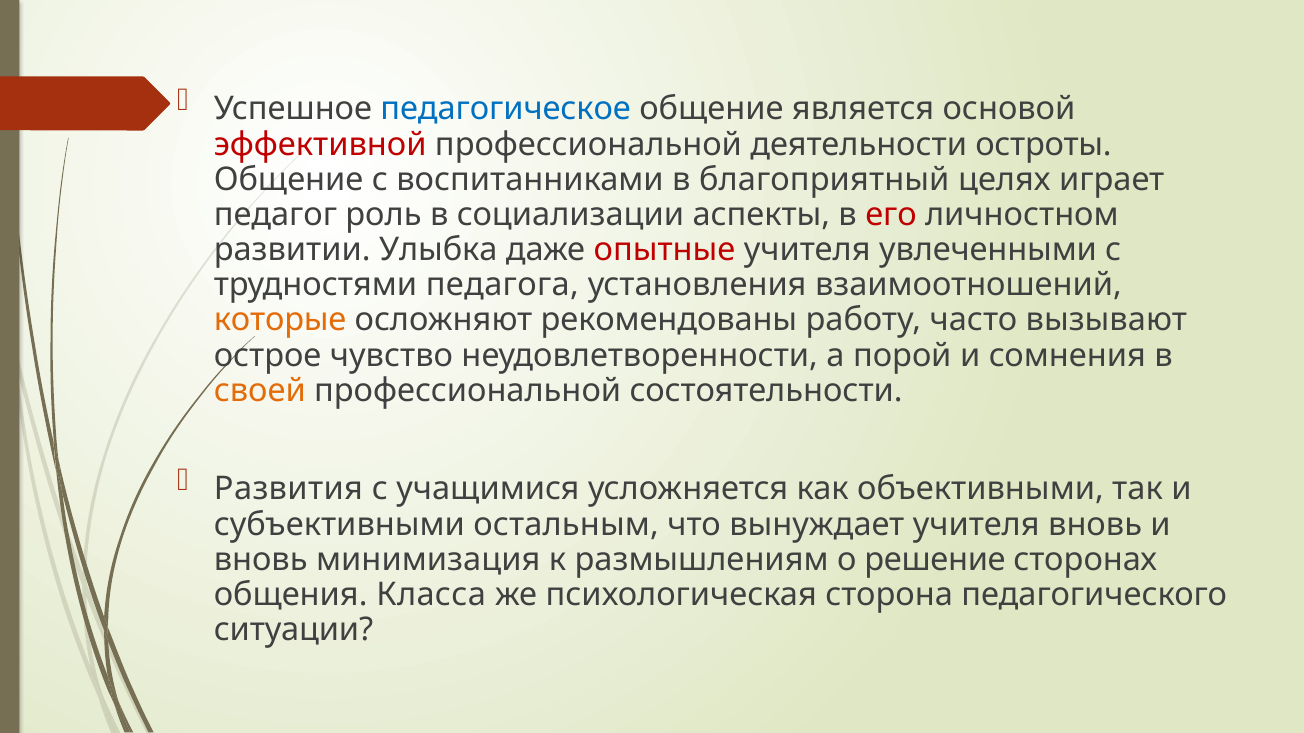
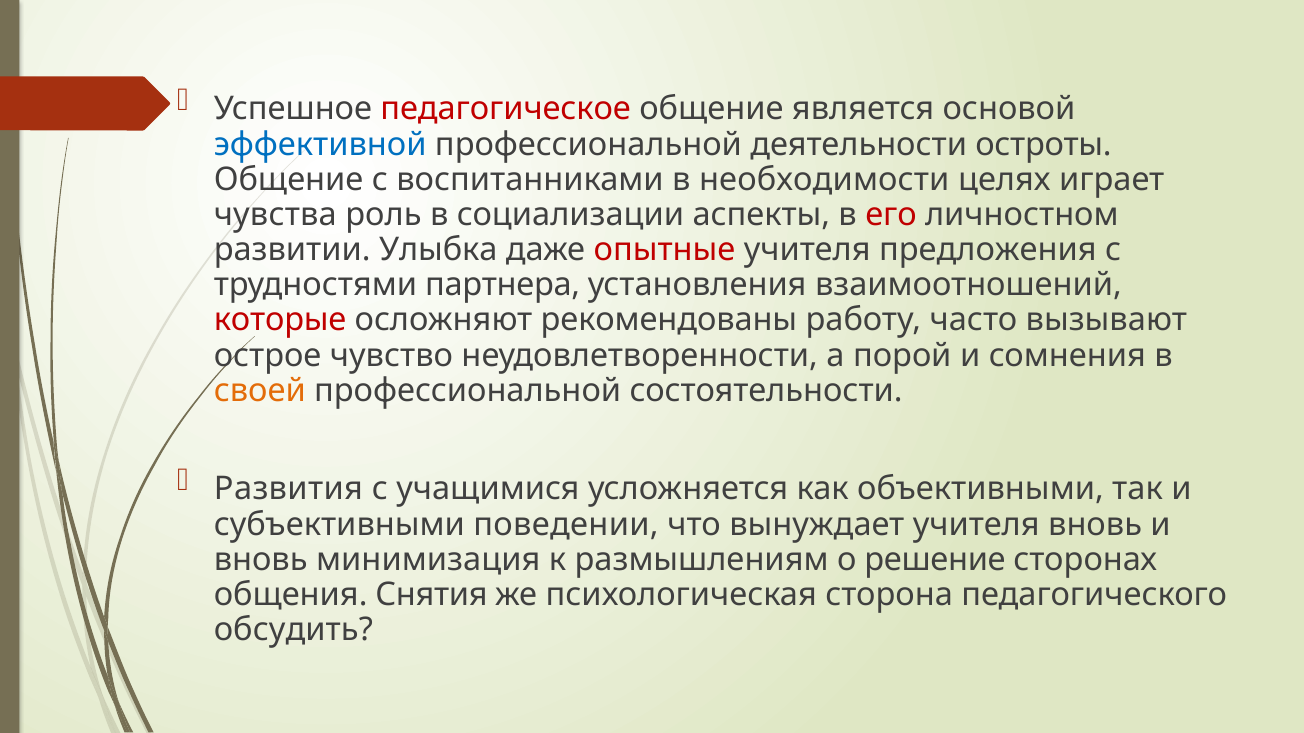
педагогическое colour: blue -> red (506, 109)
эффективной colour: red -> blue (320, 144)
благоприятный: благоприятный -> необходимости (824, 180)
педагог: педагог -> чувства (275, 215)
увлеченными: увлеченными -> предложения (988, 250)
педагога: педагога -> партнера (503, 285)
которые colour: orange -> red (280, 320)
остальным: остальным -> поведении (566, 525)
Класса: Класса -> Снятия (431, 595)
ситуации: ситуации -> обсудить (293, 630)
